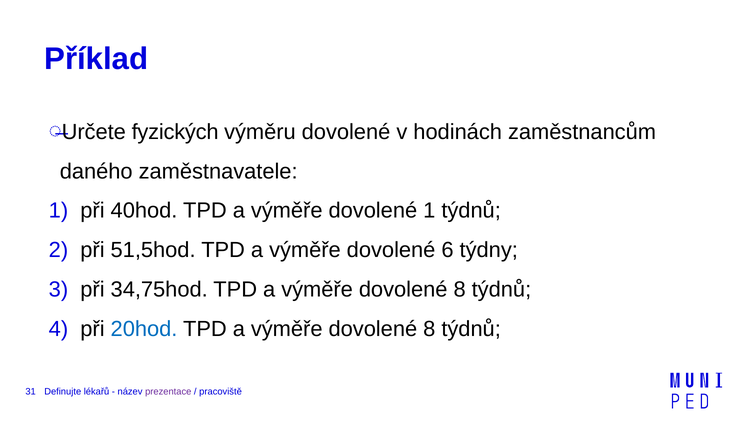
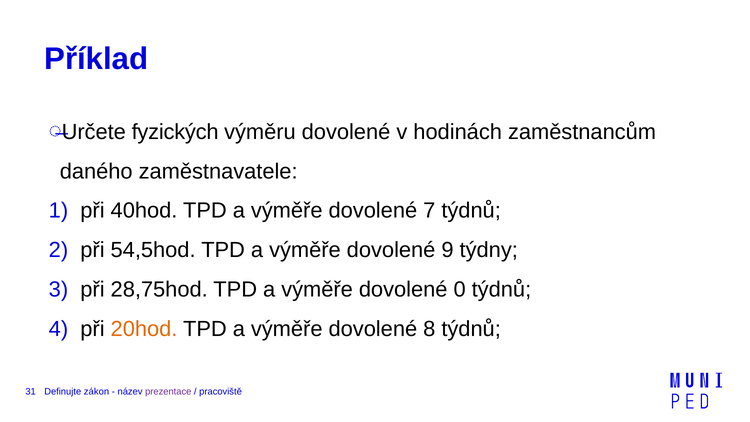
dovolené 1: 1 -> 7 (429, 211)
51,5hod: 51,5hod -> 54,5hod (153, 250)
6: 6 -> 9 (448, 250)
34,75hod: 34,75hod -> 28,75hod (159, 289)
8: 8 -> 0 (460, 289)
20hod colour: blue -> orange (144, 329)
lékařů: lékařů -> zákon (96, 391)
